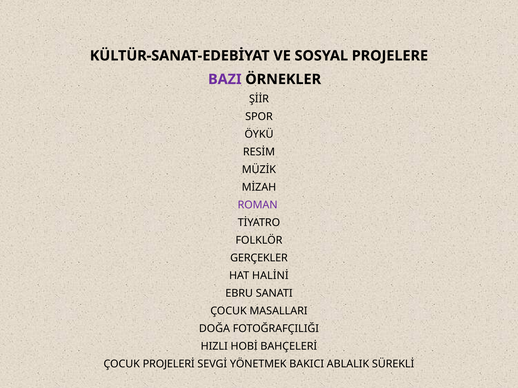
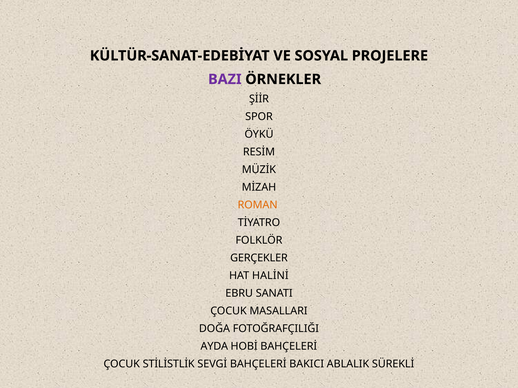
ROMAN colour: purple -> orange (258, 205)
HIZLI: HIZLI -> AYDA (214, 347)
PROJELERİ: PROJELERİ -> STİLİSTLİK (169, 365)
SEVGİ YÖNETMEK: YÖNETMEK -> BAHÇELERİ (258, 365)
